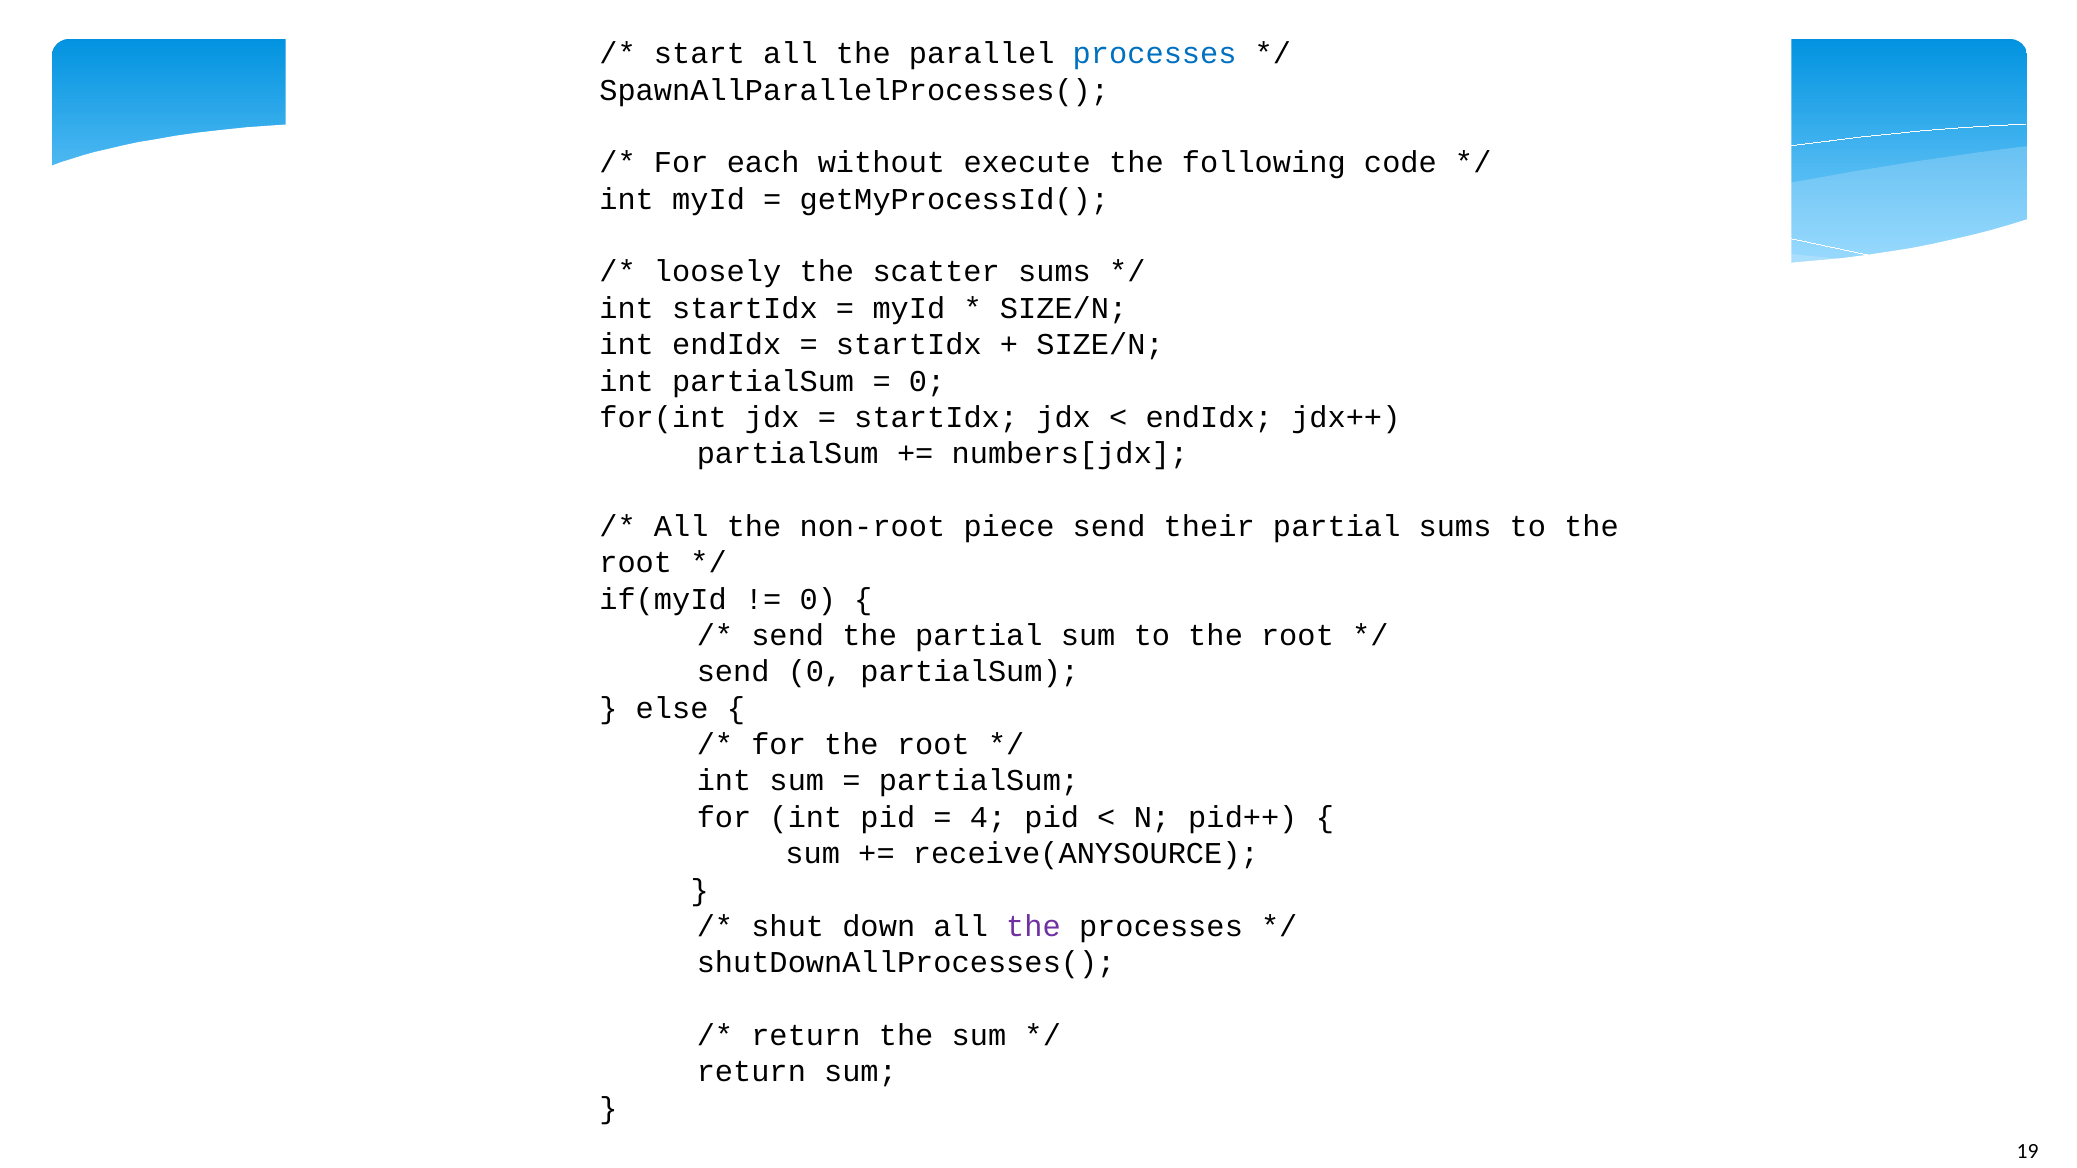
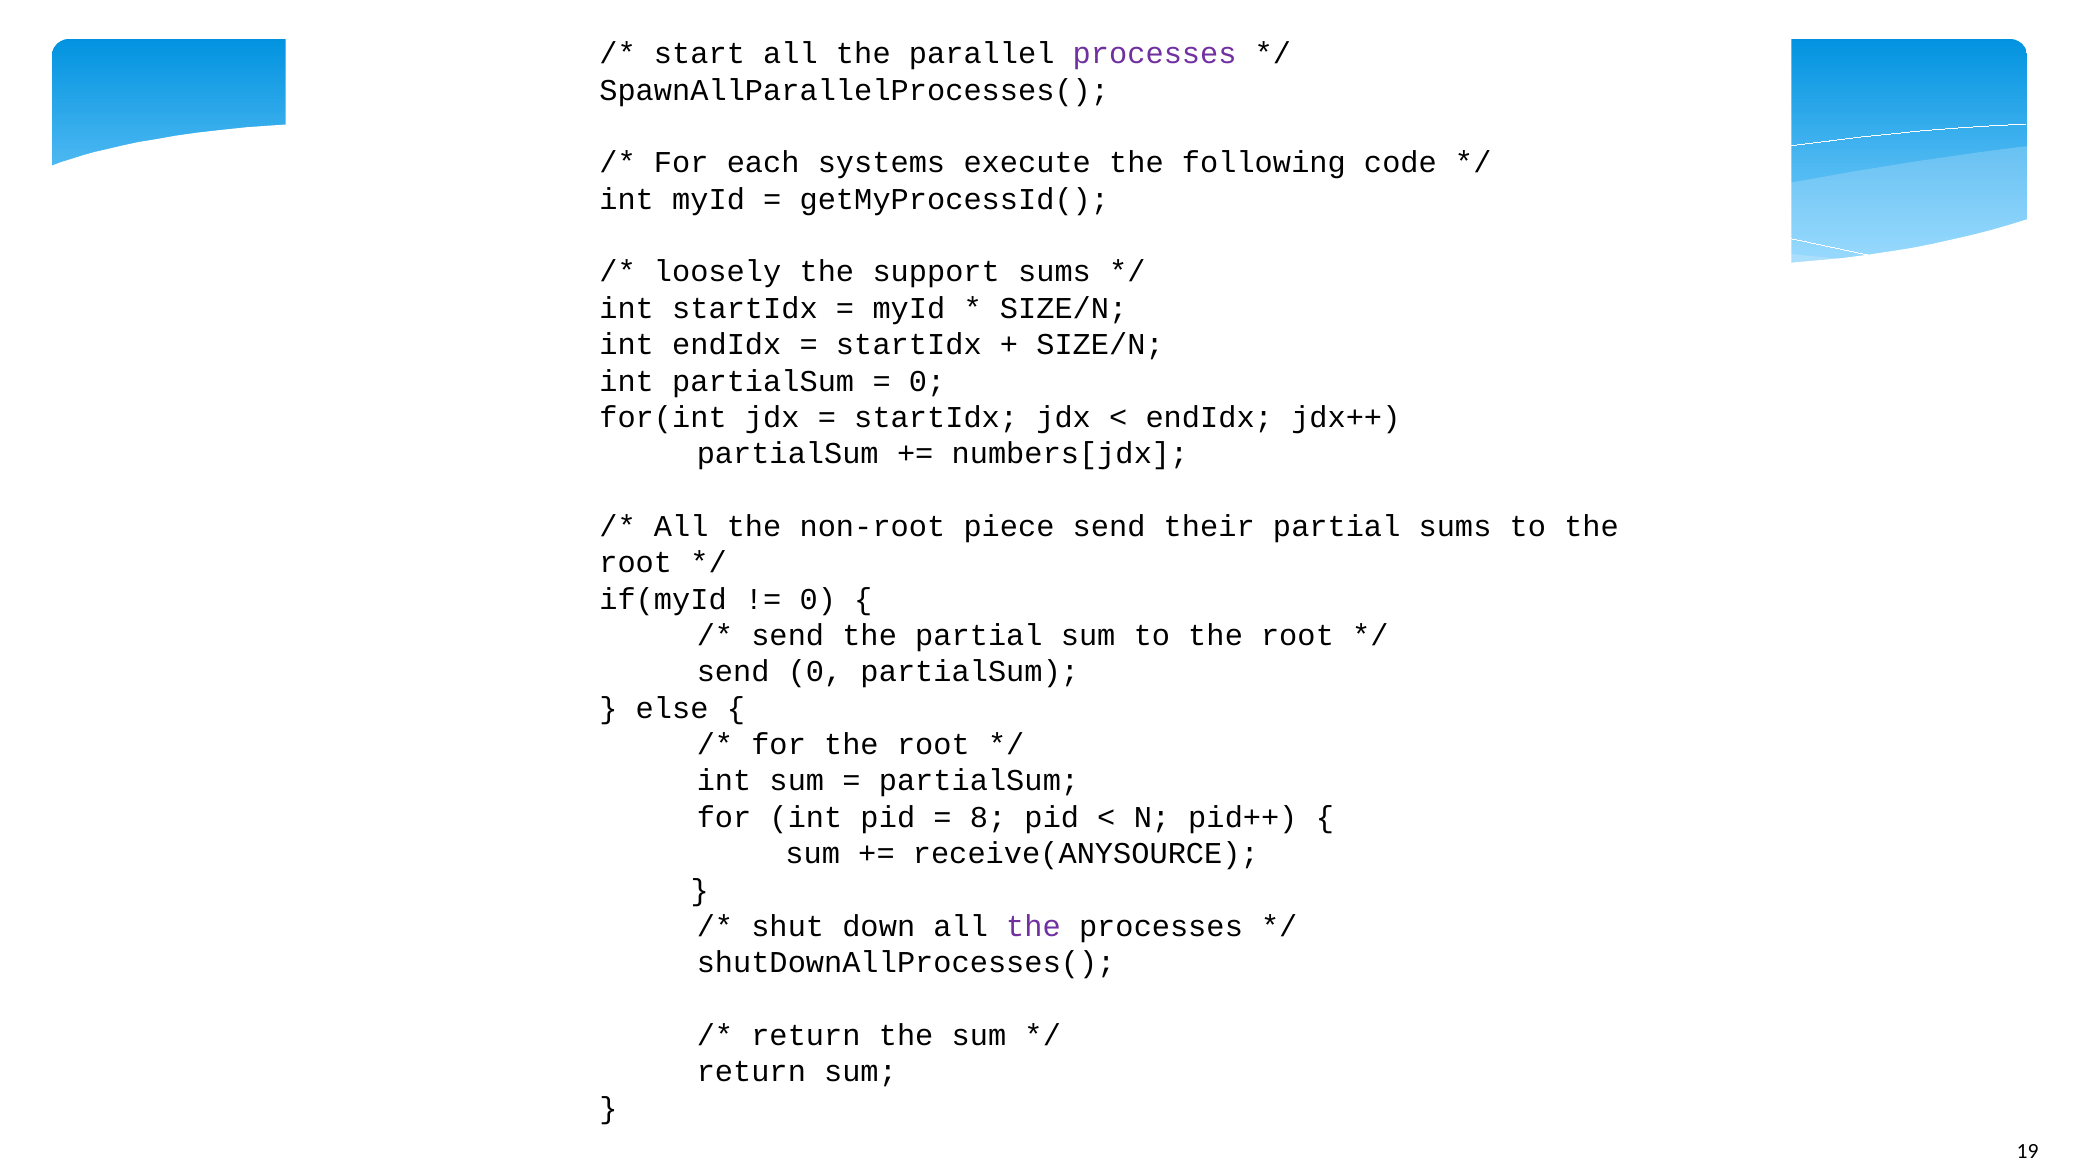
processes colour: blue -> purple (1155, 54)
without: without -> systems (881, 163)
scatter: scatter -> support (936, 272)
4: 4 -> 8 (988, 818)
